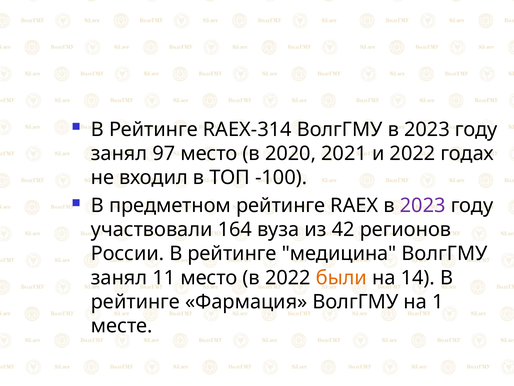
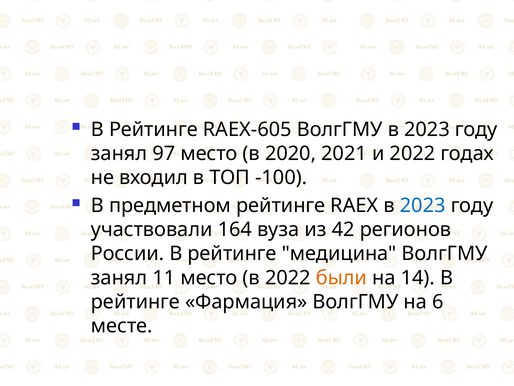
RAEX-314: RAEX-314 -> RAEX-605 (247, 129)
2023 colour: purple -> blue (423, 205)
1: 1 -> 6 (438, 301)
